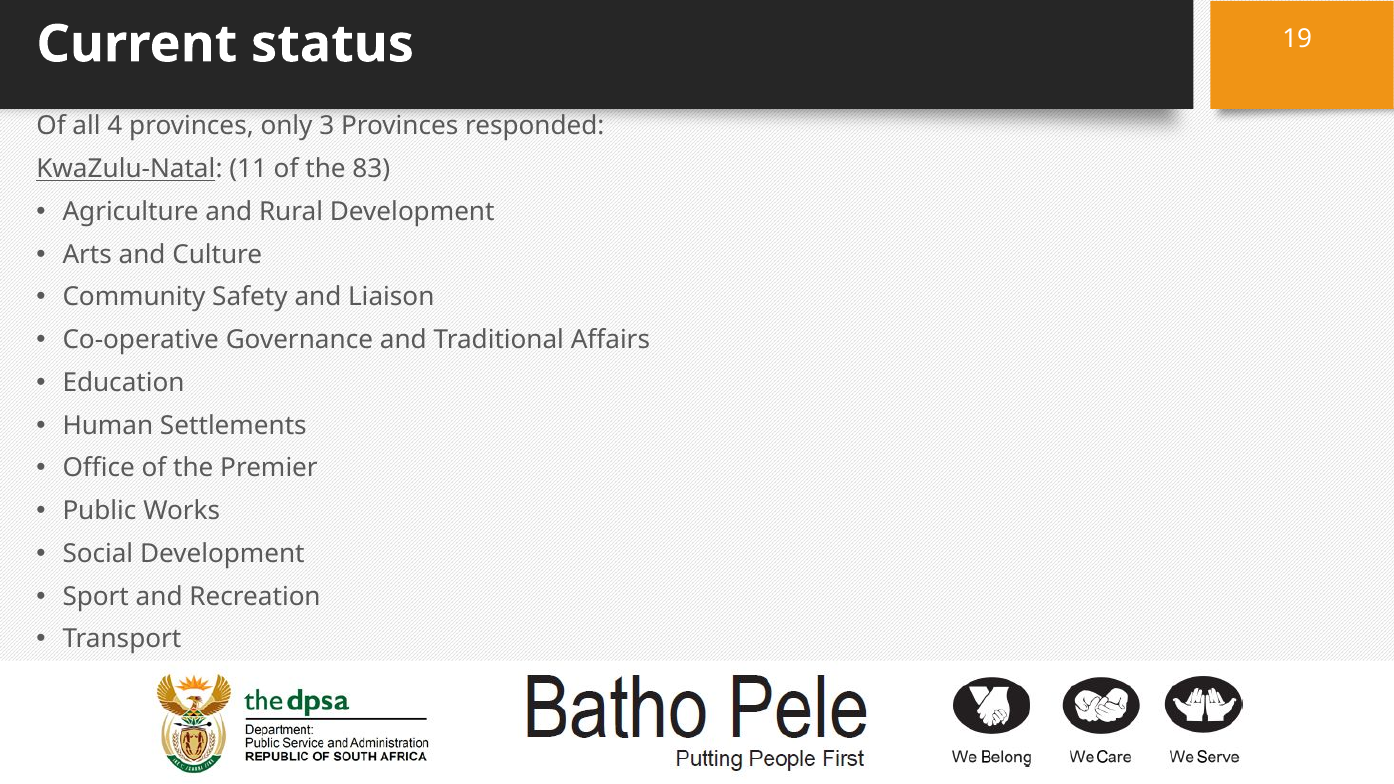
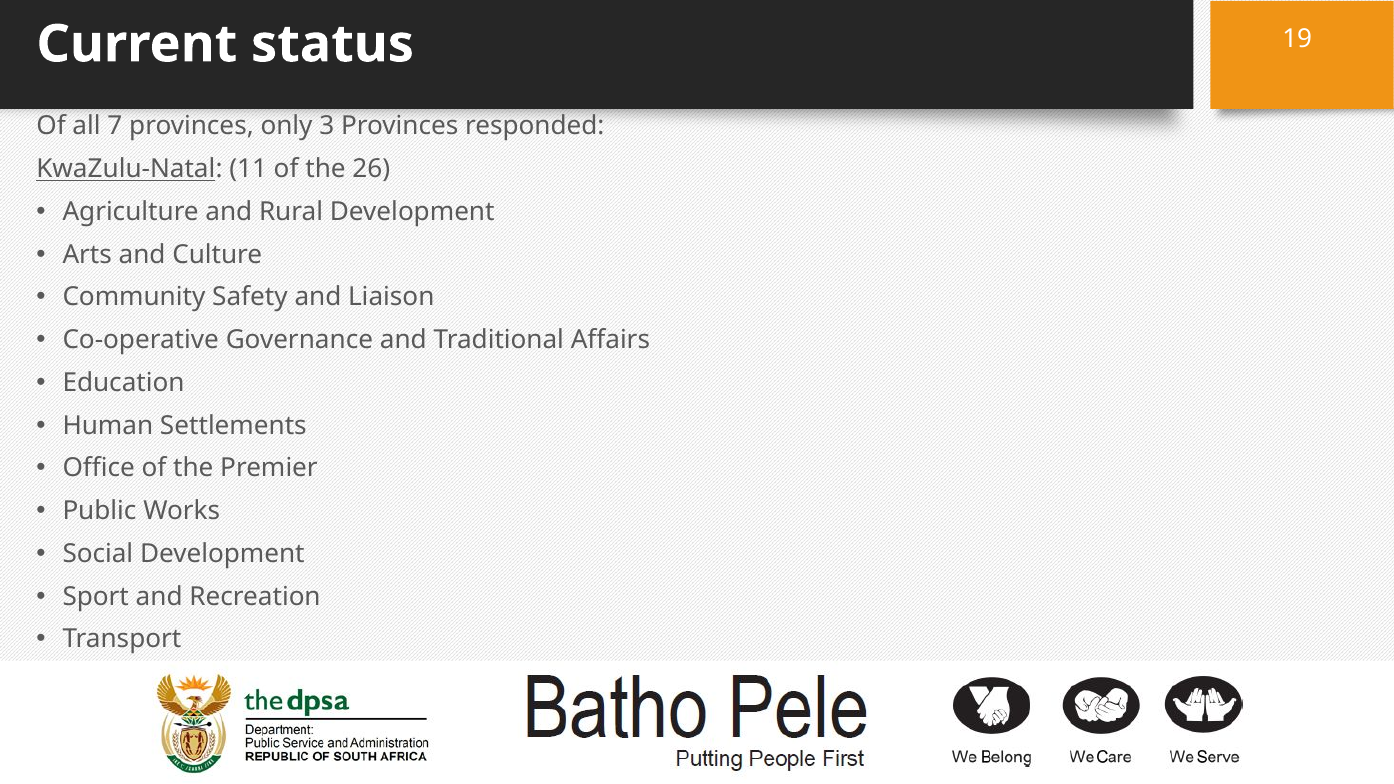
4: 4 -> 7 (115, 126)
83: 83 -> 26 (371, 169)
